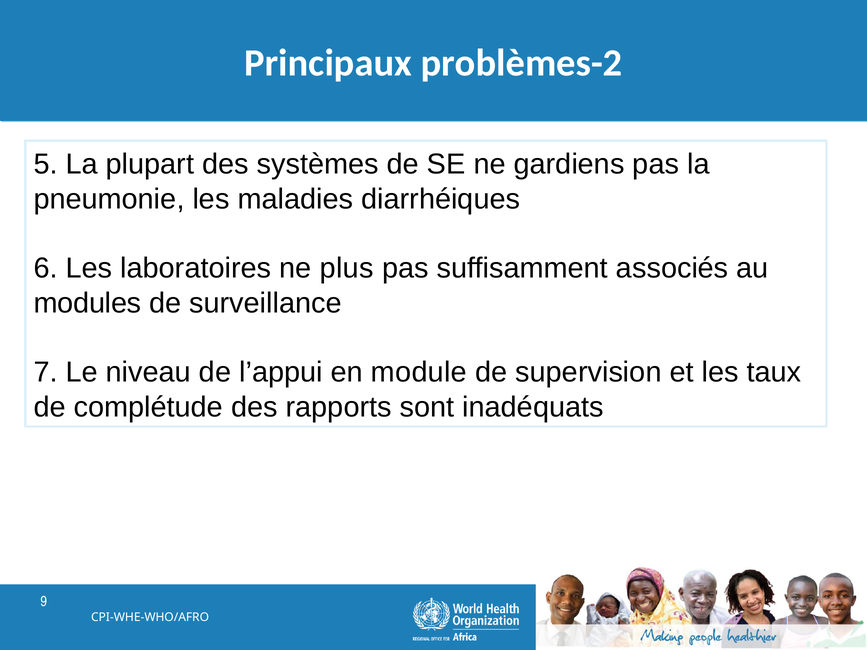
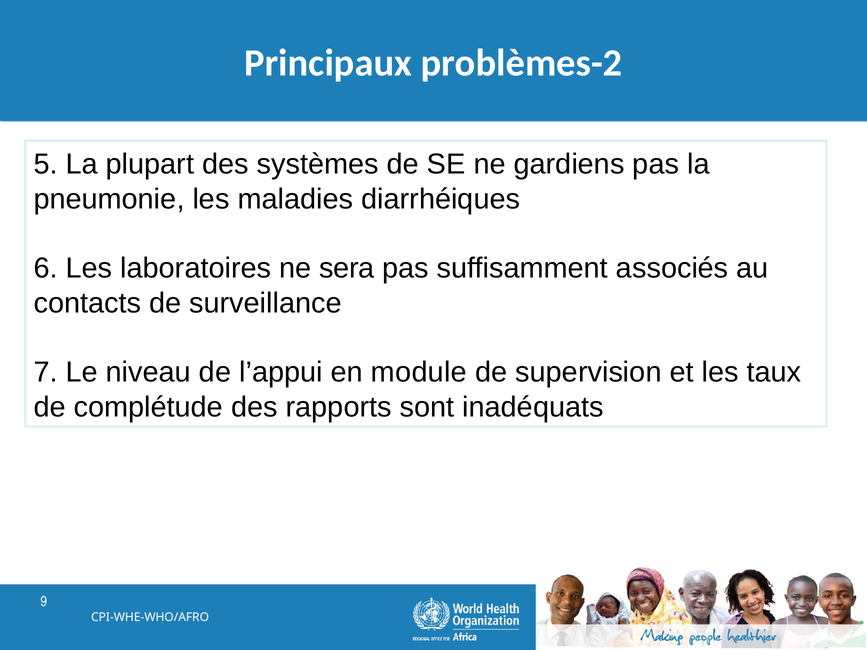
plus: plus -> sera (347, 268)
modules: modules -> contacts (87, 303)
